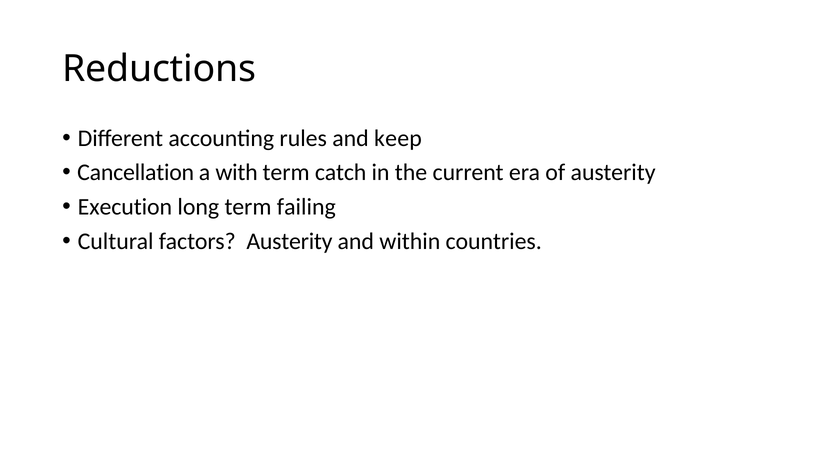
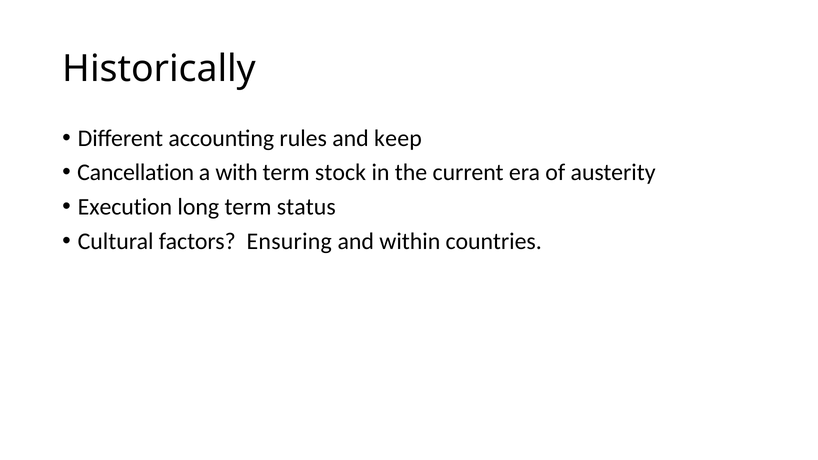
Reductions: Reductions -> Historically (159, 69)
catch: catch -> stock (341, 173)
failing: failing -> status (306, 207)
factors Austerity: Austerity -> Ensuring (289, 241)
